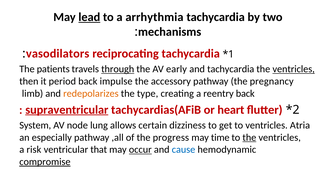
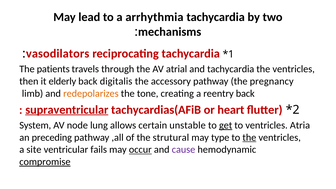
lead underline: present -> none (89, 17)
through underline: present -> none (118, 69)
early: early -> atrial (177, 69)
ventricles underline: present -> none (294, 69)
period: period -> elderly (62, 81)
impulse: impulse -> digitalis (116, 81)
type: type -> tone (148, 93)
dizziness: dizziness -> unstable (188, 125)
get underline: none -> present (226, 125)
especially: especially -> preceding (52, 137)
progress: progress -> strutural (171, 137)
time: time -> type (220, 137)
risk: risk -> site (34, 150)
that: that -> fails (99, 150)
cause colour: blue -> purple (184, 150)
